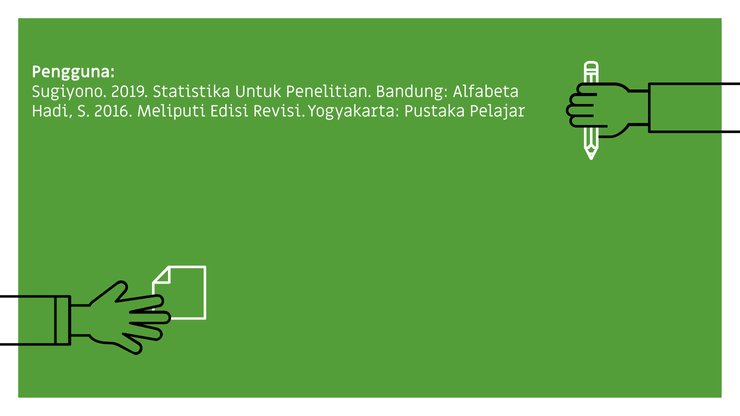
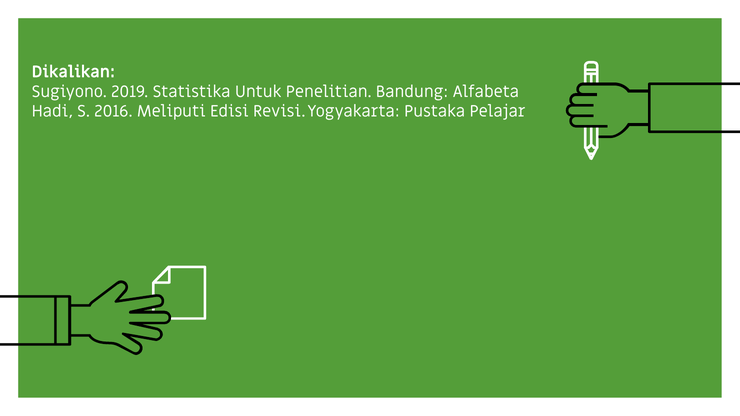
Pengguna: Pengguna -> Dikalikan (73, 72)
